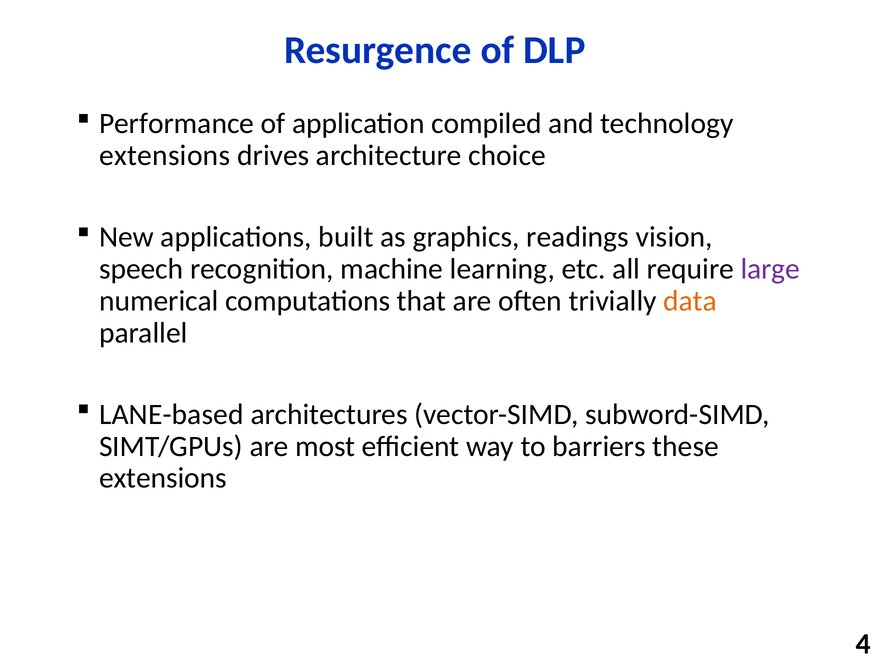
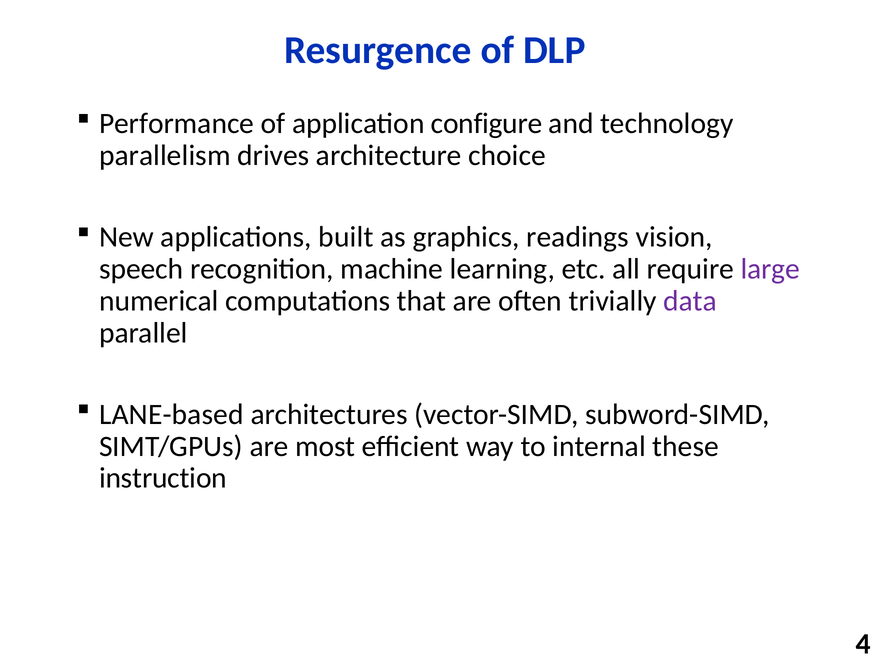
compiled: compiled -> configure (487, 124)
extensions: extensions -> parallelism (165, 156)
data colour: orange -> purple (690, 301)
barriers: barriers -> internal (599, 446)
extensions: extensions -> instruction (163, 478)
